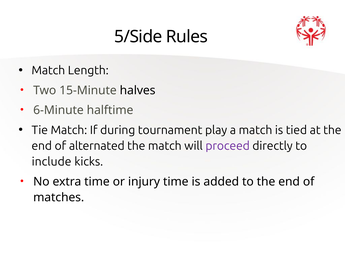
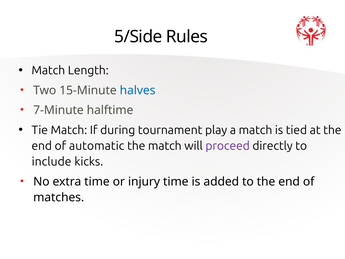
halves colour: black -> blue (138, 90)
6-Minute: 6-Minute -> 7-Minute (58, 110)
alternated: alternated -> automatic (97, 146)
